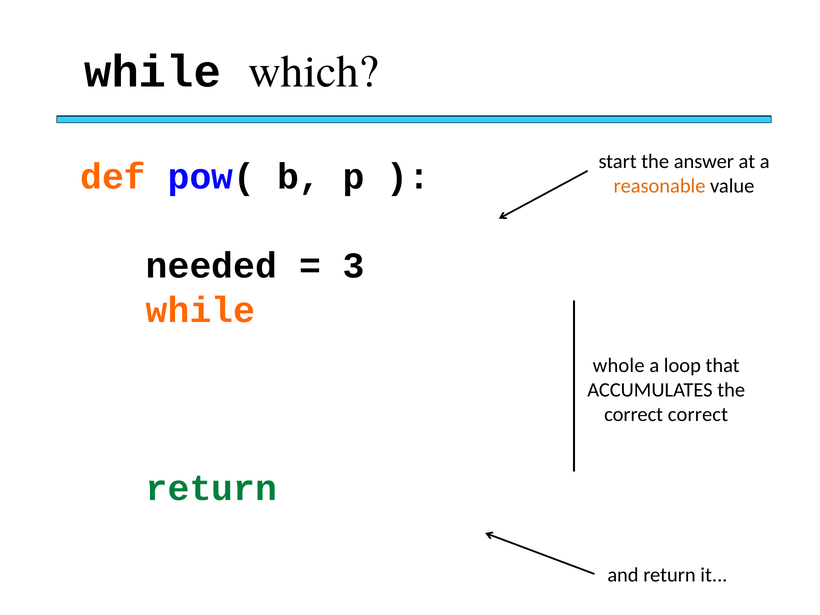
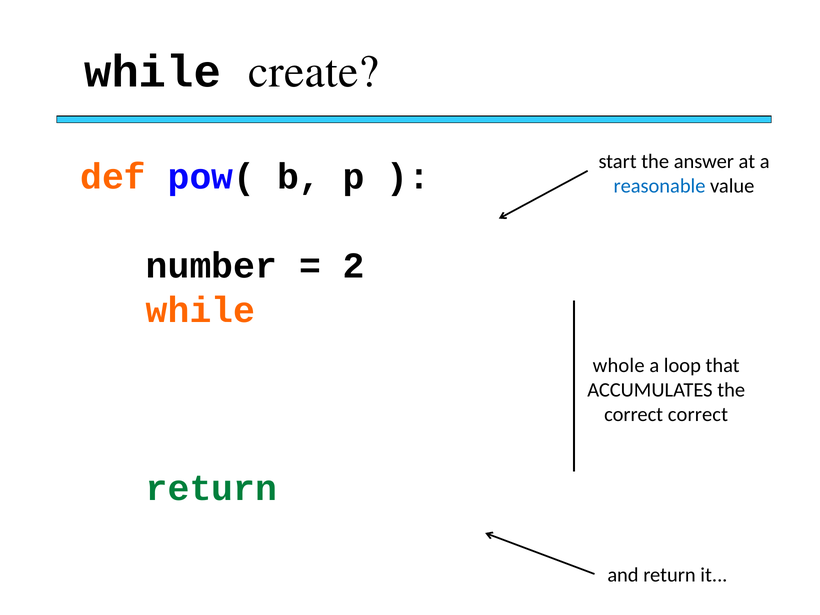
which: which -> create (313, 72)
reasonable colour: orange -> blue (660, 186)
needed: needed -> number (211, 266)
3: 3 -> 2 (354, 266)
